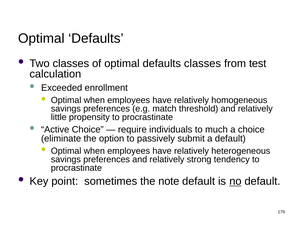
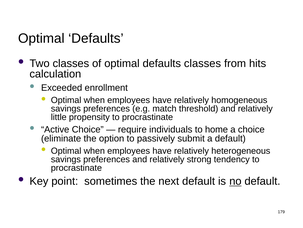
test: test -> hits (258, 63)
much: much -> home (216, 129)
note: note -> next (169, 181)
